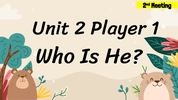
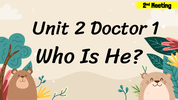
Player: Player -> Doctor (118, 28)
